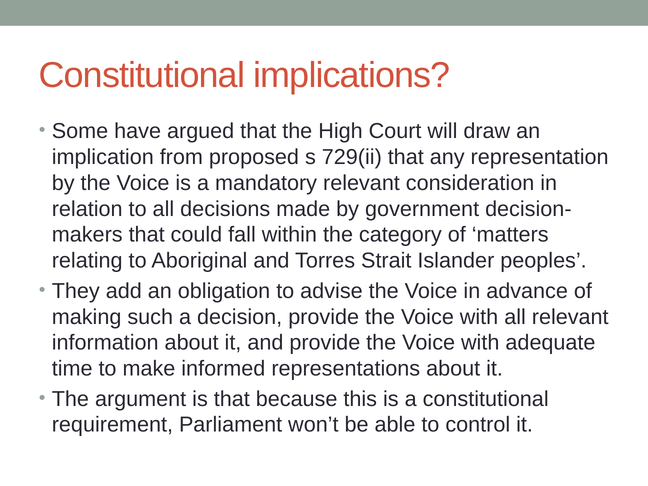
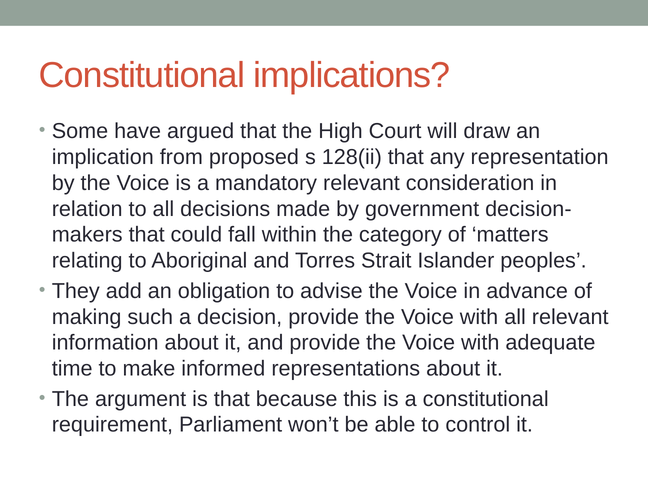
729(ii: 729(ii -> 128(ii (352, 157)
